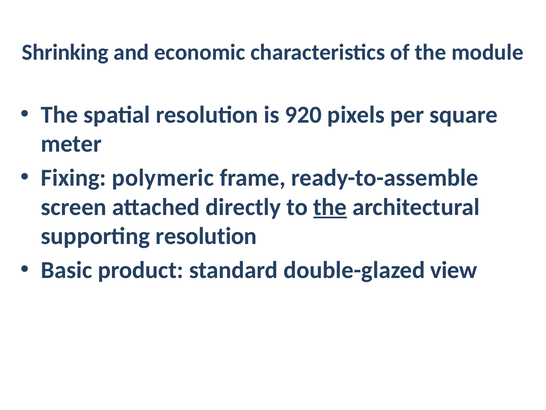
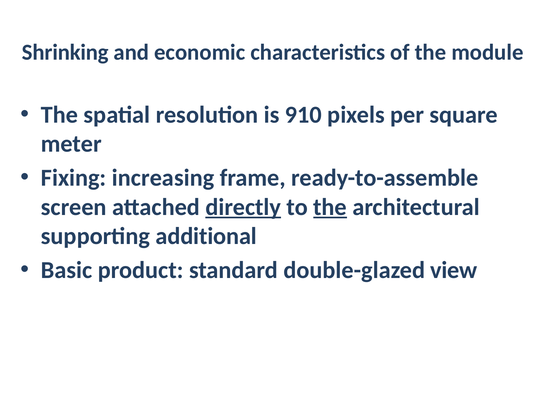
920: 920 -> 910 (303, 115)
polymeric: polymeric -> increasing (163, 178)
directly underline: none -> present (243, 207)
supporting resolution: resolution -> additional (206, 236)
